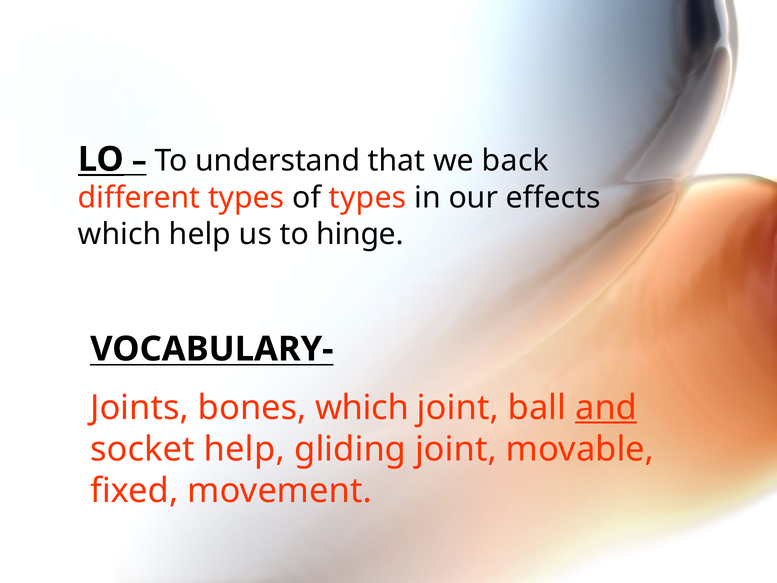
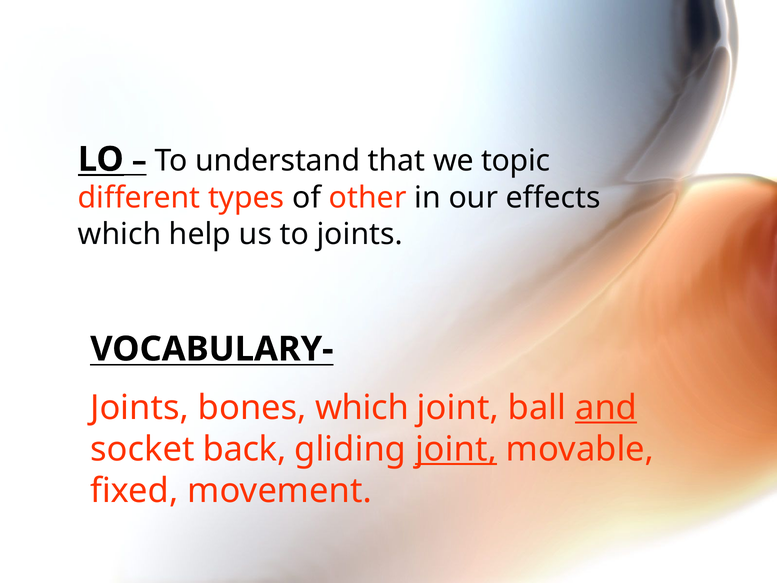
back: back -> topic (516, 161)
of types: types -> other (368, 198)
to hinge: hinge -> joints (360, 234)
socket help: help -> back (245, 449)
joint underline: none -> present (456, 449)
